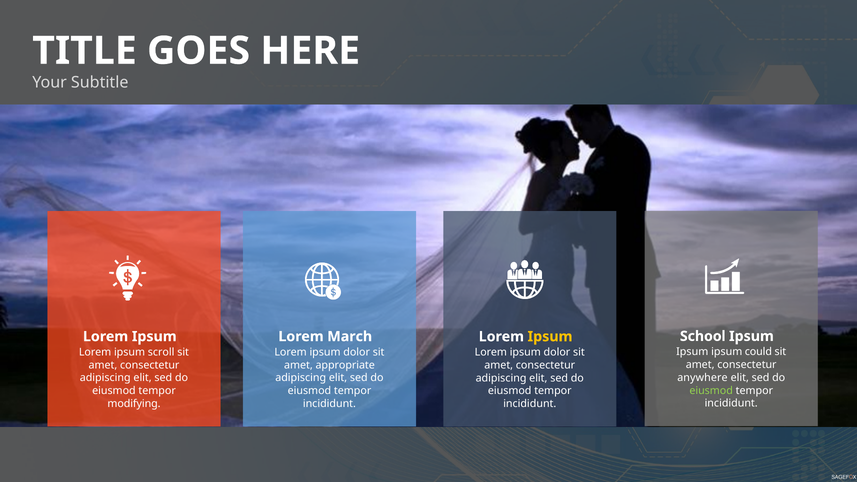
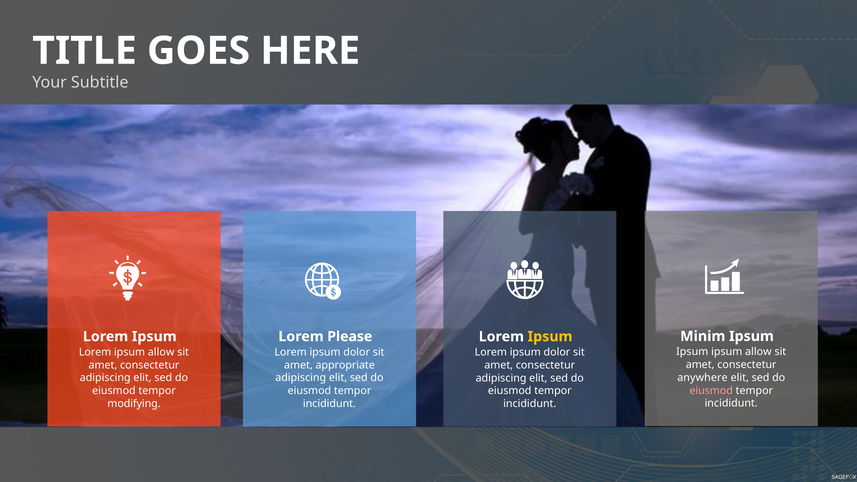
School: School -> Minim (703, 336)
March: March -> Please (350, 337)
could: could -> allow (758, 352)
Lorem ipsum scroll: scroll -> allow (161, 352)
eiusmod colour: light green -> pink (711, 391)
